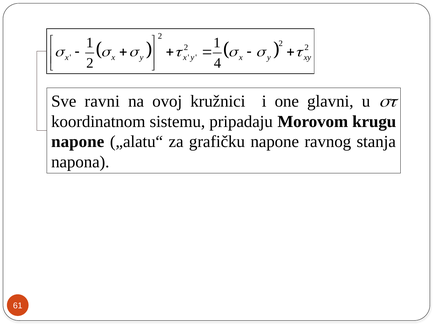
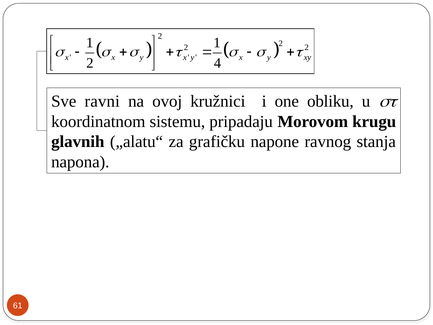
glavni: glavni -> obliku (330, 101)
napone: napone -> glavnih (78, 142)
